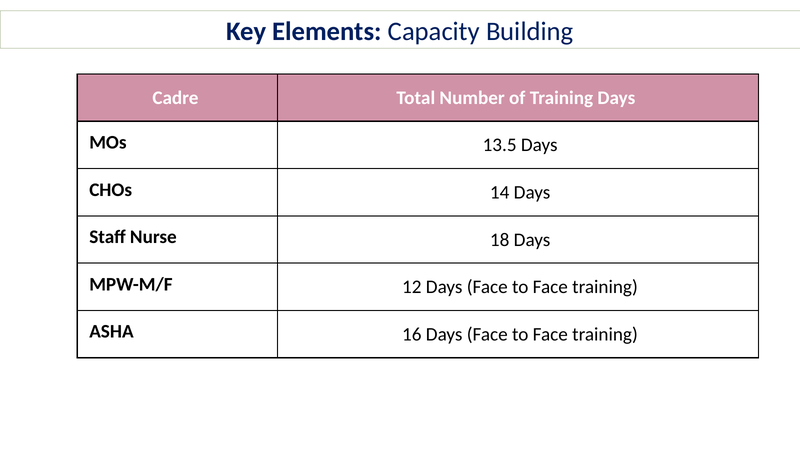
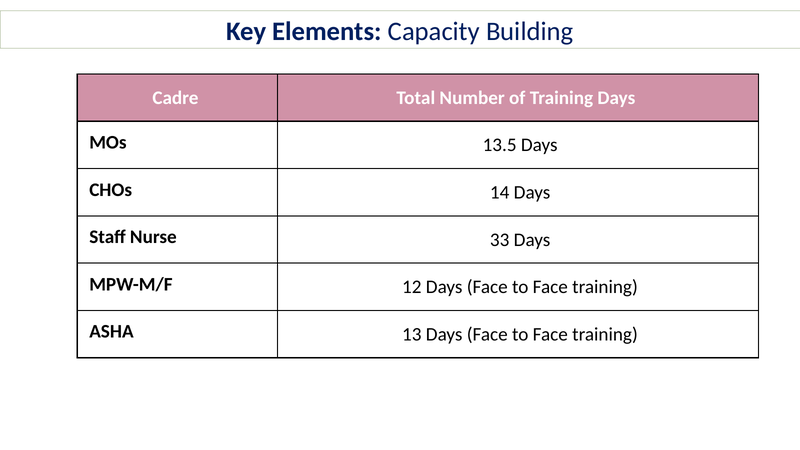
18: 18 -> 33 (500, 240)
16: 16 -> 13 (412, 334)
